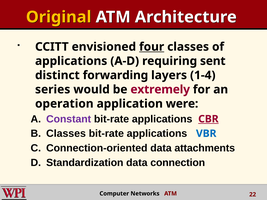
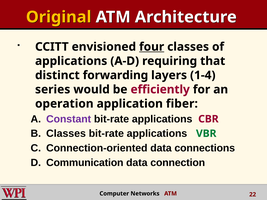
sent: sent -> that (213, 61)
extremely: extremely -> efficiently (160, 90)
were: were -> fiber (182, 104)
CBR underline: present -> none (208, 119)
VBR colour: blue -> green (206, 134)
attachments: attachments -> connections (205, 148)
Standardization: Standardization -> Communication (85, 163)
